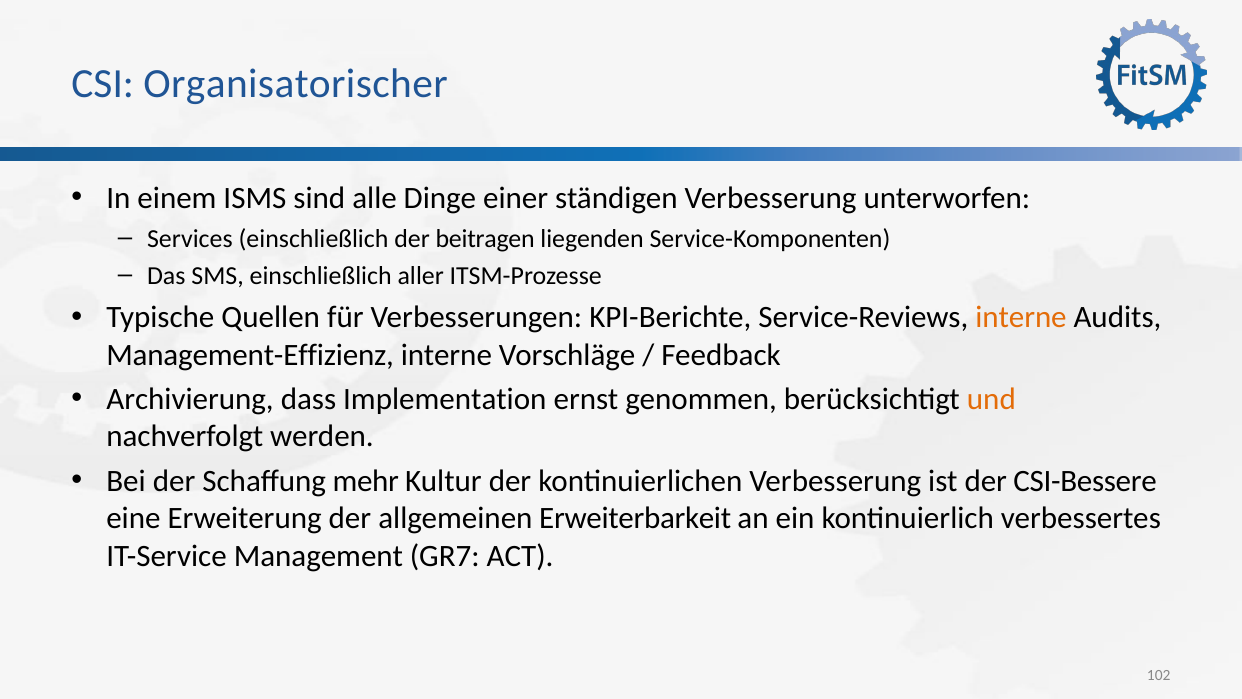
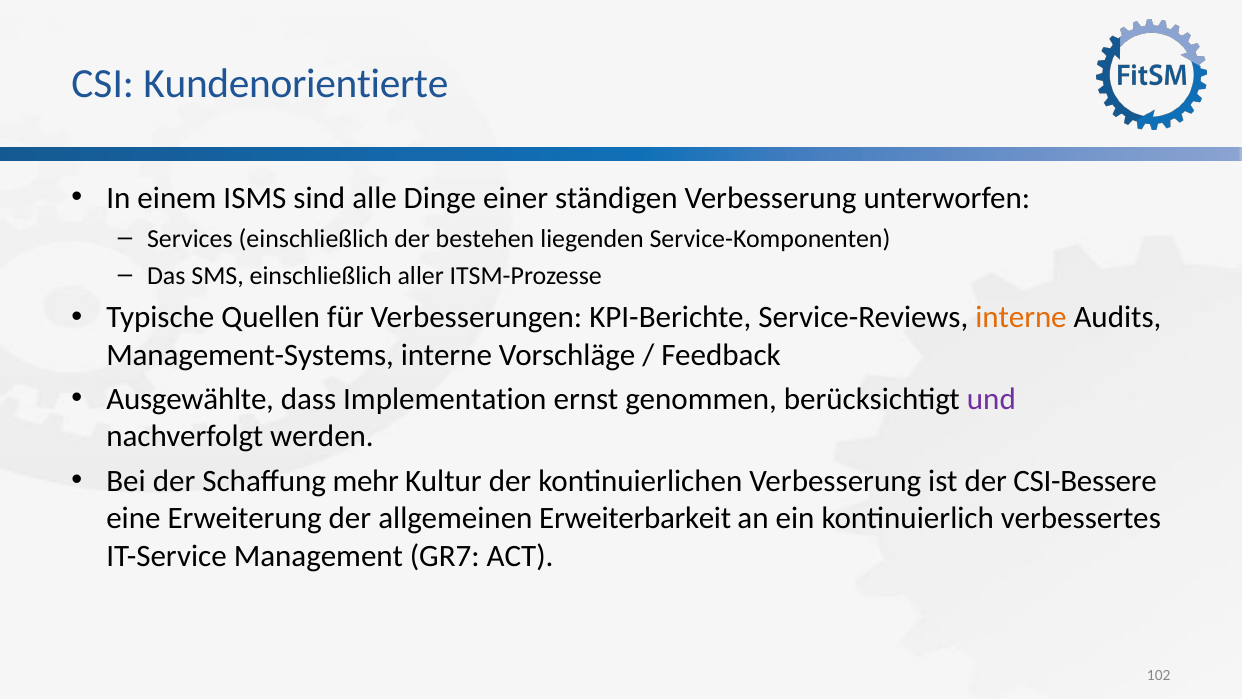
Organisatorischer: Organisatorischer -> Kundenorientierte (296, 84)
beitragen: beitragen -> bestehen (485, 238)
Management-Effizienz: Management-Effizienz -> Management-Systems (250, 355)
Archivierung: Archivierung -> Ausgewählte (190, 399)
und colour: orange -> purple (991, 399)
